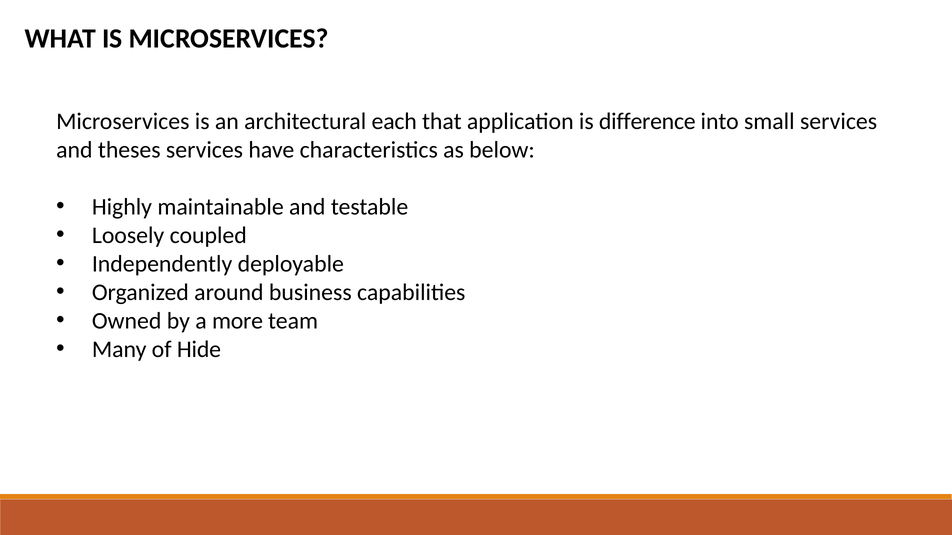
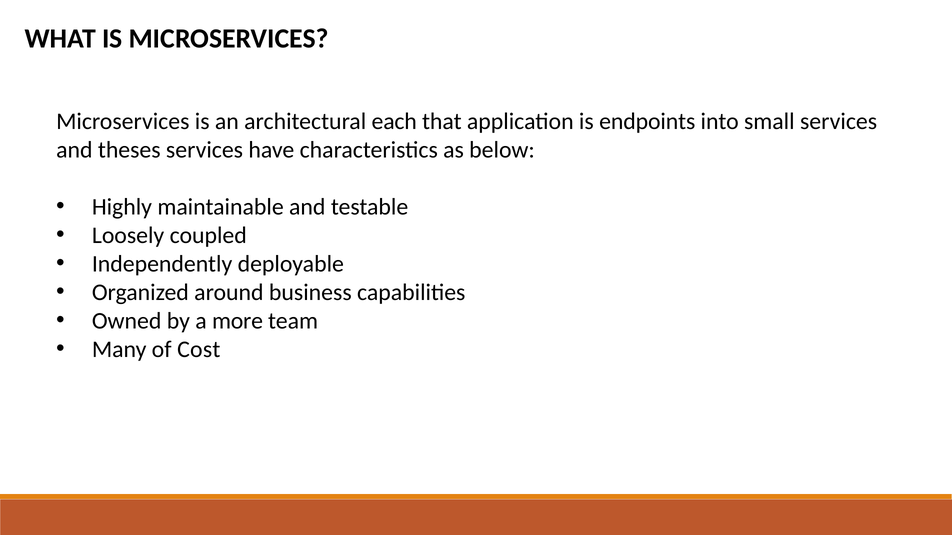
difference: difference -> endpoints (647, 121)
Hide: Hide -> Cost (199, 350)
